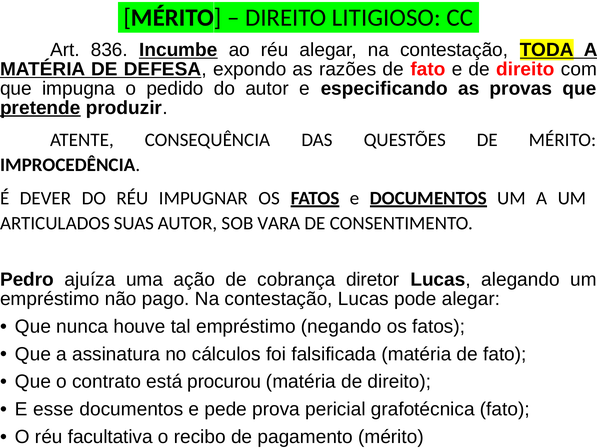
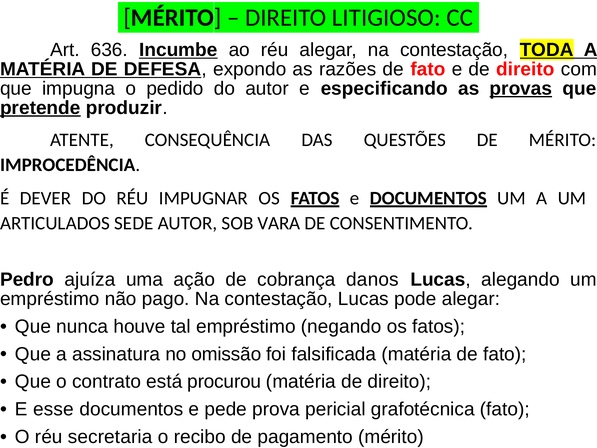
836: 836 -> 636 (109, 50)
provas underline: none -> present (521, 88)
SUAS: SUAS -> SEDE (134, 223)
diretor: diretor -> danos (373, 279)
cálculos: cálculos -> omissão (226, 354)
facultativa: facultativa -> secretaria (110, 437)
